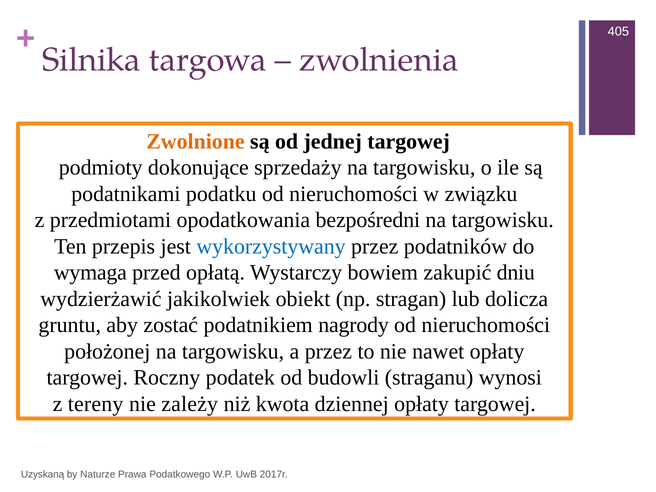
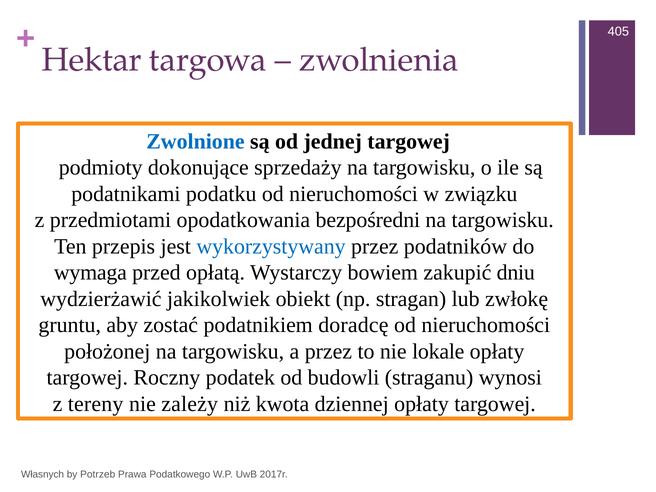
Silnika: Silnika -> Hektar (92, 60)
Zwolnione colour: orange -> blue (195, 141)
dolicza: dolicza -> zwłokę (517, 299)
nagrody: nagrody -> doradcę (353, 325)
nawet: nawet -> lokale (438, 351)
Uzyskaną: Uzyskaną -> Własnych (43, 475)
Naturze: Naturze -> Potrzeb (98, 475)
